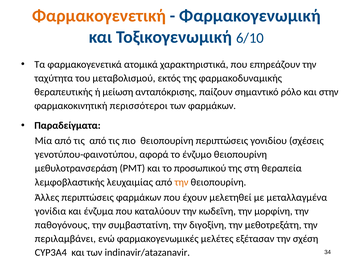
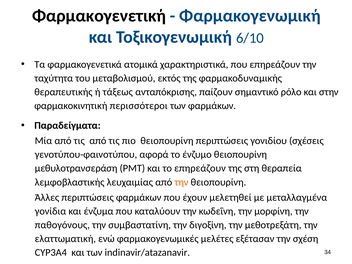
Φαρμακογενετική colour: orange -> black (99, 16)
μείωση: μείωση -> τάξεως (118, 92)
το προσωπικού: προσωπικού -> επηρεάζουν (200, 168)
περιλαμβάνει: περιλαμβάνει -> ελαττωματική (65, 239)
